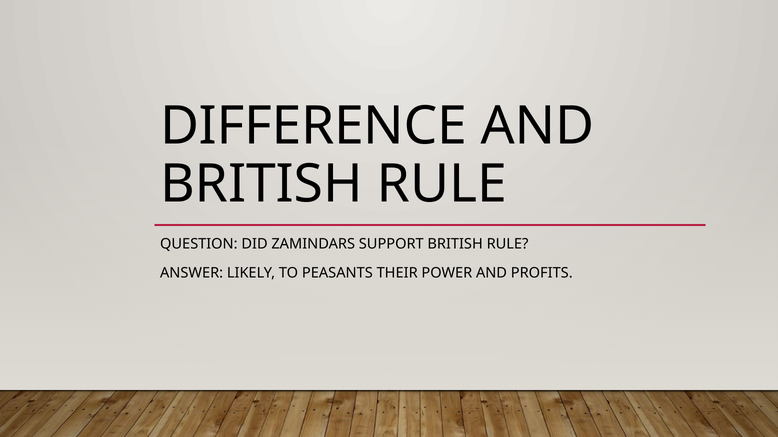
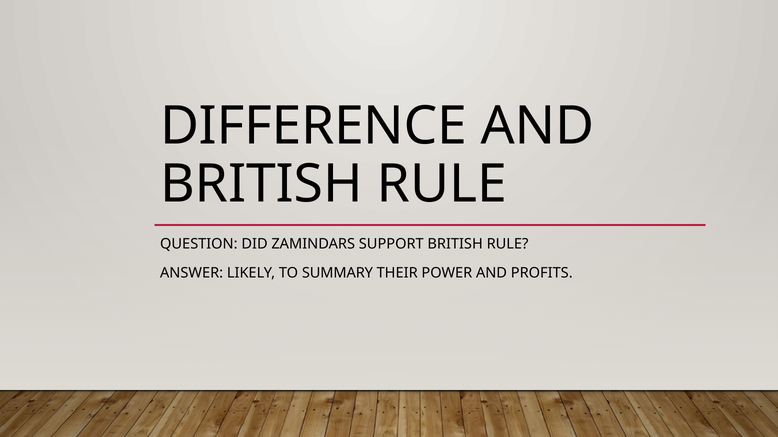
PEASANTS: PEASANTS -> SUMMARY (337, 274)
